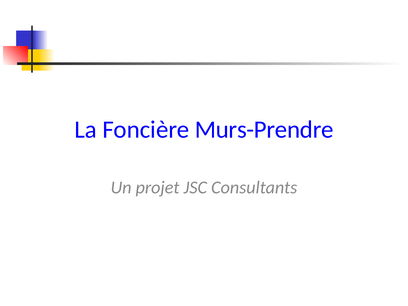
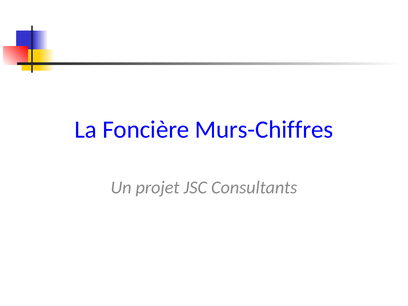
Murs-Prendre: Murs-Prendre -> Murs-Chiffres (264, 130)
